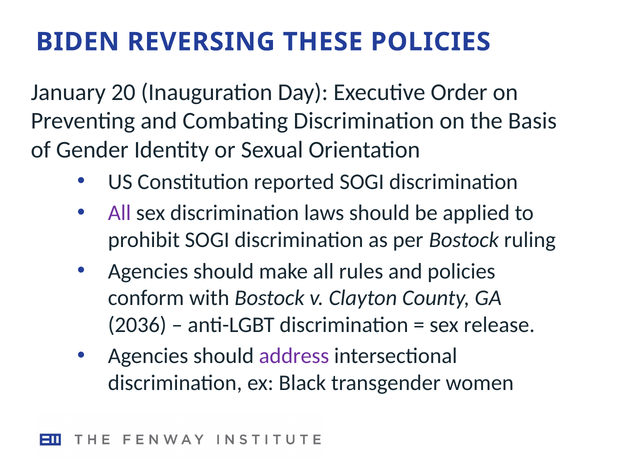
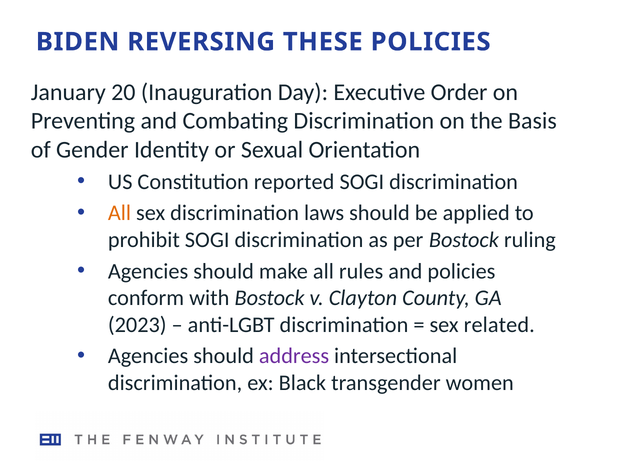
All colour: purple -> orange (120, 213)
2036: 2036 -> 2023 (137, 325)
release: release -> related (499, 325)
